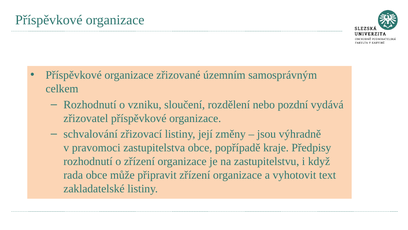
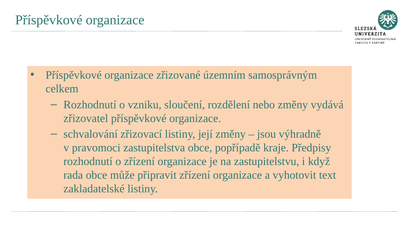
nebo pozdní: pozdní -> změny (293, 104)
